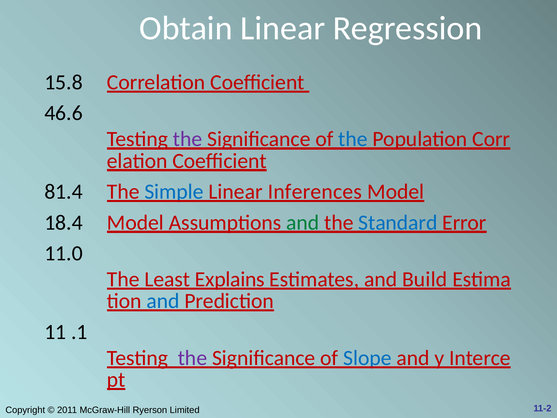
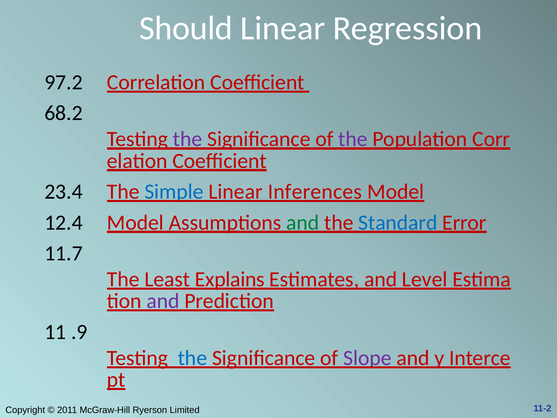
Obtain: Obtain -> Should (186, 28)
15.8: 15.8 -> 97.2 (64, 82)
46.6: 46.6 -> 68.2 (64, 113)
the colour: blue -> purple (353, 139)
81.4: 81.4 -> 23.4 (64, 192)
18.4: 18.4 -> 12.4 (64, 222)
11.0: 11.0 -> 11.7 (64, 253)
Build: Build -> Level (425, 279)
and colour: blue -> purple (163, 301)
.1: .1 -> .9 (79, 332)
the colour: purple -> blue (192, 358)
Slope colour: blue -> purple (367, 358)
